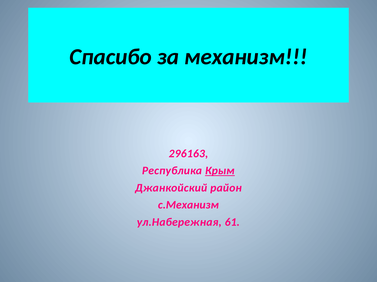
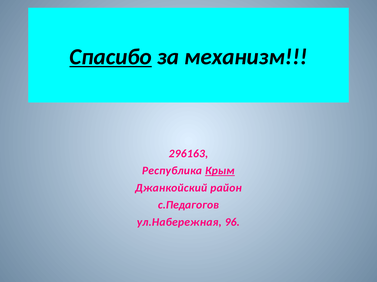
Спасибо underline: none -> present (111, 57)
с.Механизм: с.Механизм -> с.Педагогов (188, 205)
61: 61 -> 96 (232, 223)
